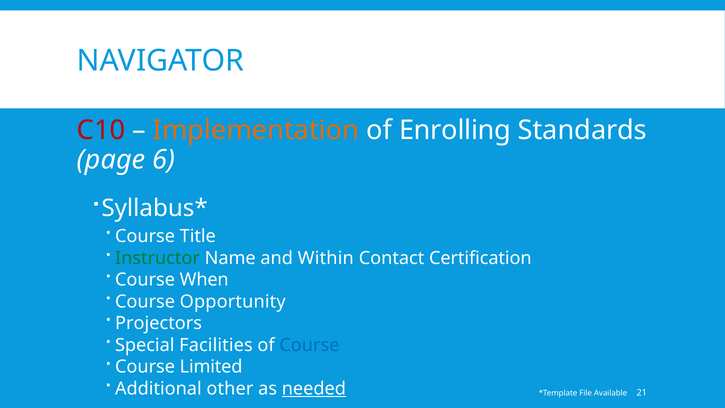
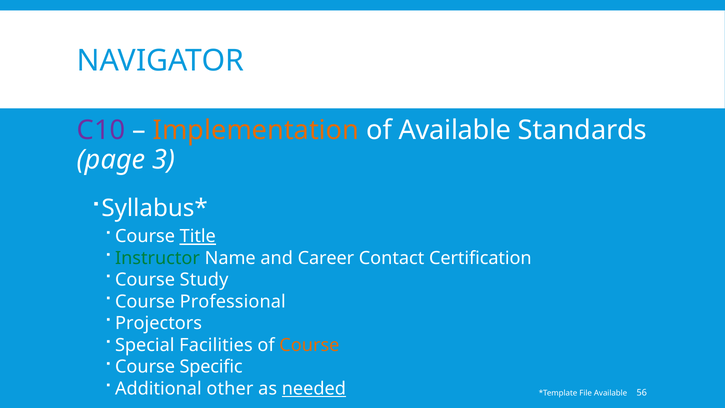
C10 colour: red -> purple (101, 130)
of Enrolling: Enrolling -> Available (455, 130)
6: 6 -> 3 (164, 160)
Title underline: none -> present (198, 236)
Within: Within -> Career (326, 258)
When: When -> Study (204, 280)
Opportunity: Opportunity -> Professional (233, 302)
Course colour: blue -> orange (309, 345)
Limited: Limited -> Specific (211, 367)
21: 21 -> 56 (642, 393)
